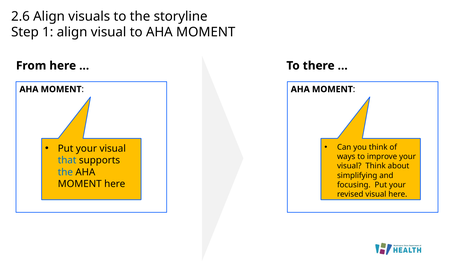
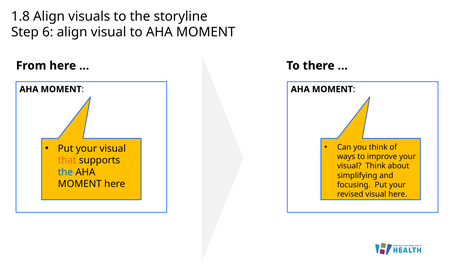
2.6: 2.6 -> 1.8 (20, 16)
1: 1 -> 6 (48, 32)
that colour: blue -> orange (67, 160)
